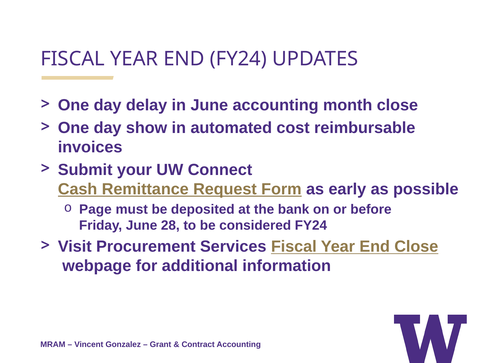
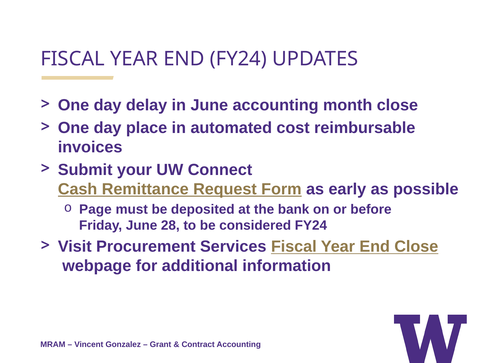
show: show -> place (147, 128)
